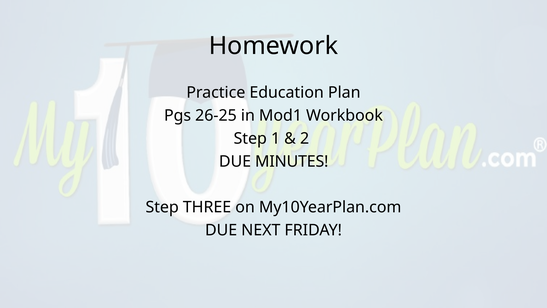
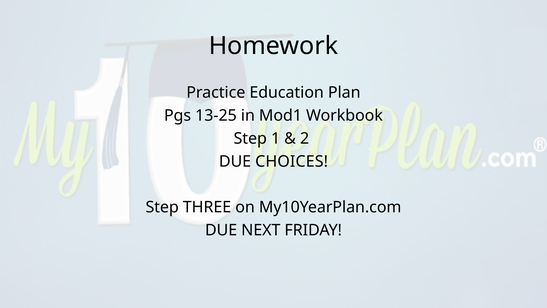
26-25: 26-25 -> 13-25 (216, 115)
MINUTES: MINUTES -> CHOICES (292, 161)
